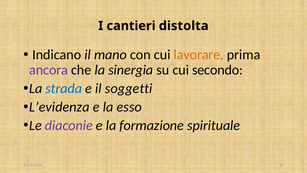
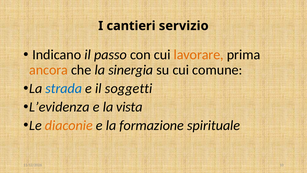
distolta: distolta -> servizio (184, 26)
mano: mano -> passo (110, 55)
ancora colour: purple -> orange (49, 70)
secondo: secondo -> comune (217, 70)
esso: esso -> vista (129, 107)
diaconie colour: purple -> orange (69, 125)
